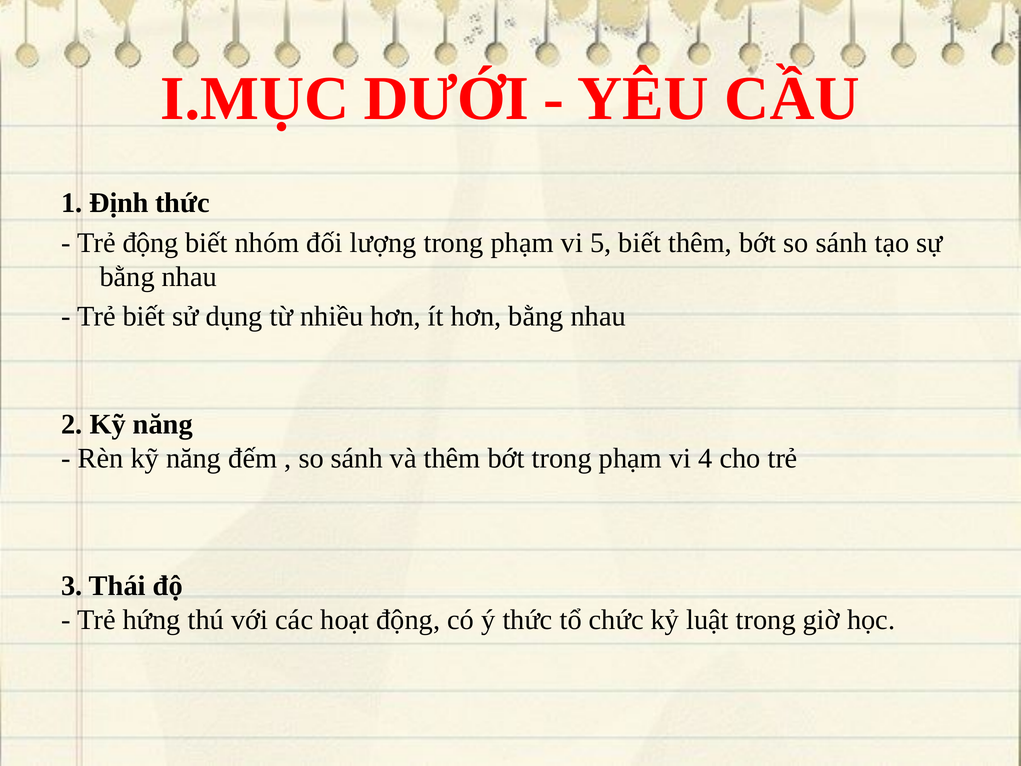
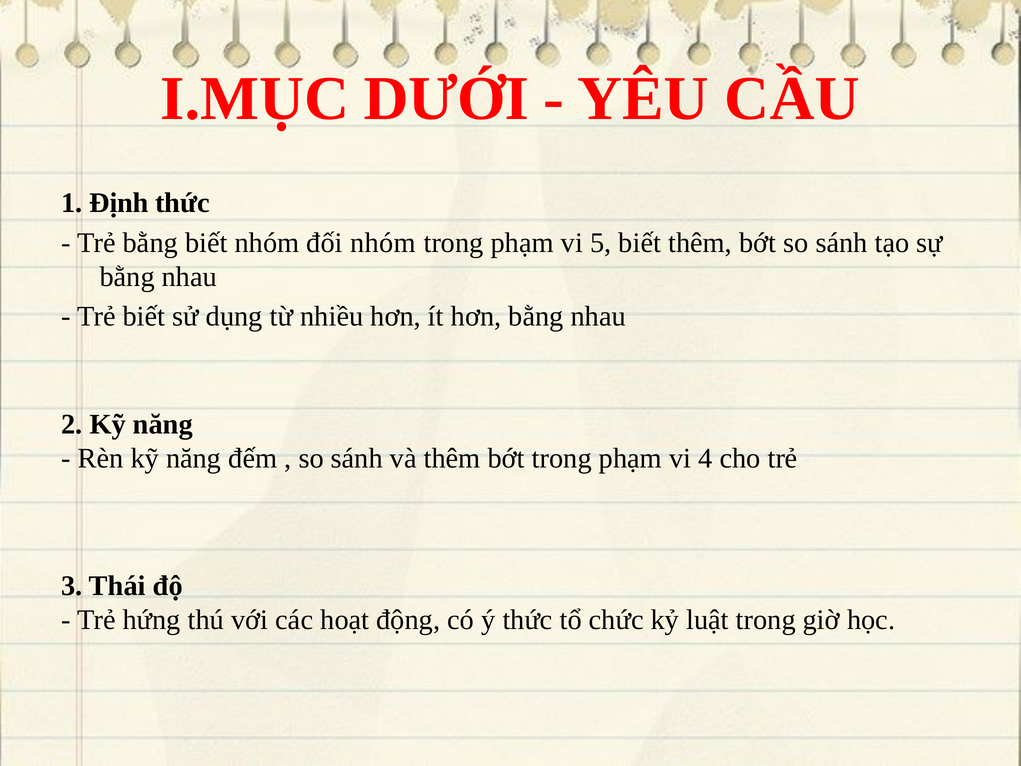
Trẻ động: động -> bằng (150, 243)
đối lượng: lượng -> nhóm (383, 243)
